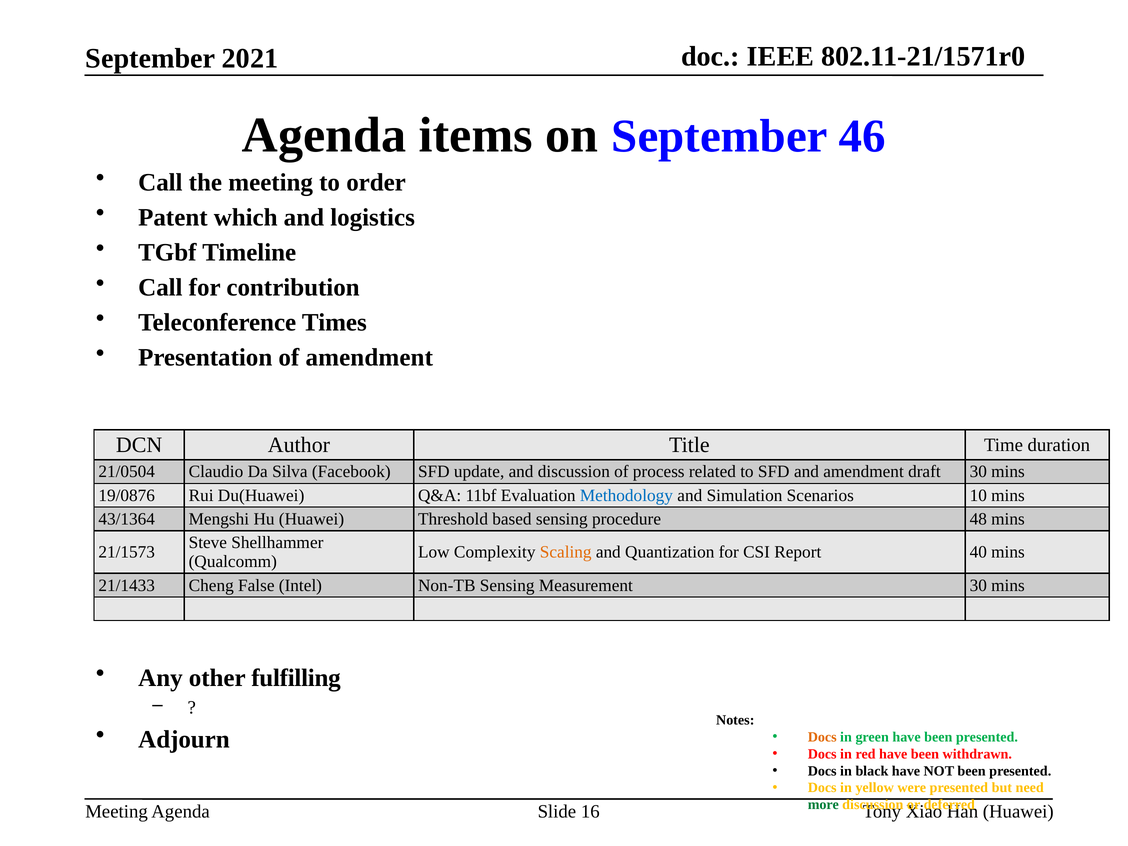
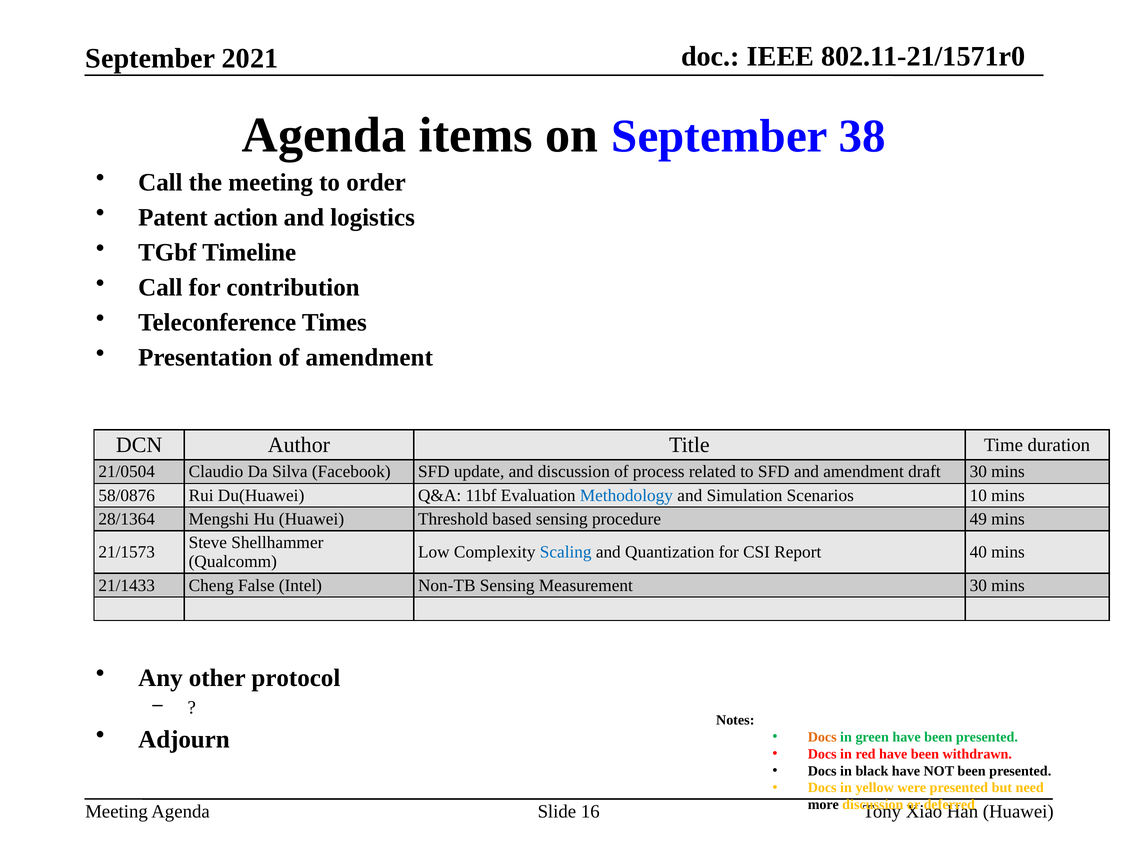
46: 46 -> 38 (862, 136)
which: which -> action (246, 217)
19/0876: 19/0876 -> 58/0876 (127, 495)
43/1364: 43/1364 -> 28/1364 (127, 519)
48: 48 -> 49 (978, 519)
Scaling colour: orange -> blue (566, 552)
fulfilling: fulfilling -> protocol (296, 678)
more colour: green -> black (823, 805)
